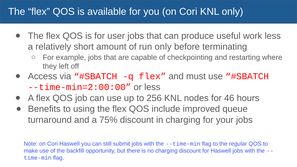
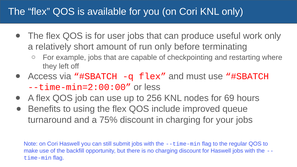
work less: less -> only (273, 36)
46: 46 -> 69 (229, 98)
